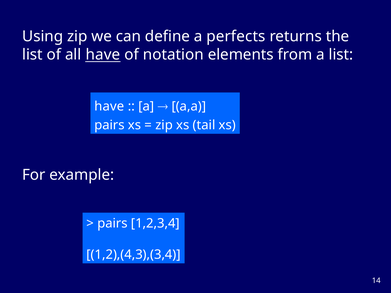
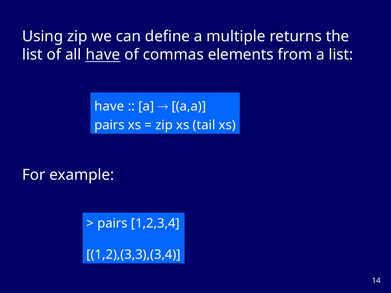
perfects: perfects -> multiple (236, 36)
notation: notation -> commas (173, 55)
1,2),(4,3),(3,4: 1,2),(4,3),(3,4 -> 1,2),(3,3),(3,4 (134, 255)
